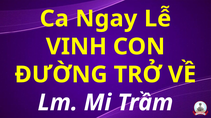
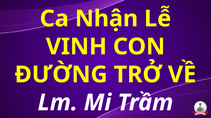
Ngay: Ngay -> Nhận (106, 19)
